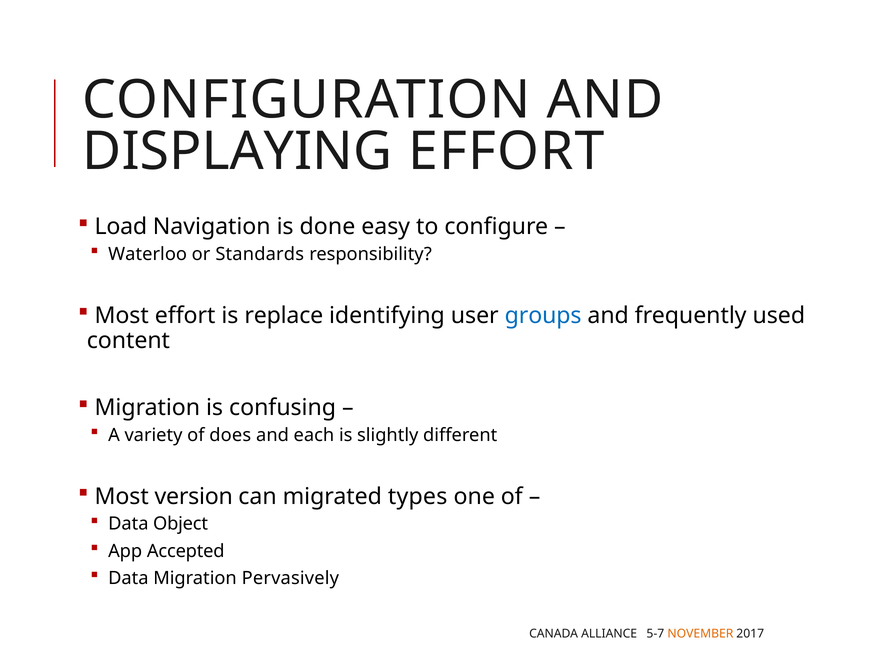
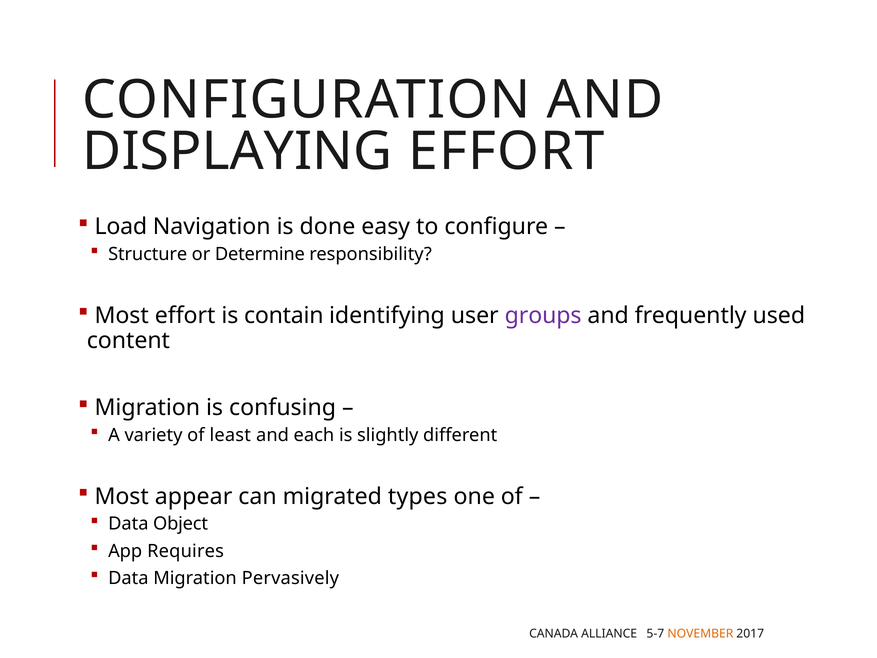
Waterloo: Waterloo -> Structure (148, 254)
Standards: Standards -> Determine (260, 254)
replace: replace -> contain (284, 316)
groups colour: blue -> purple (543, 316)
does: does -> least (230, 435)
version: version -> appear (194, 496)
Accepted: Accepted -> Requires (186, 551)
